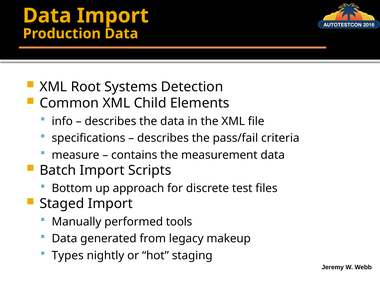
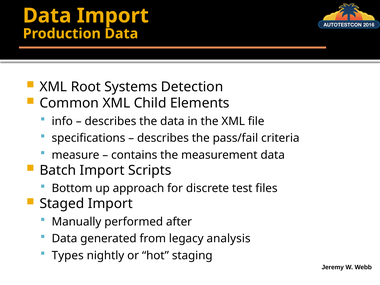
tools: tools -> after (179, 222)
makeup: makeup -> analysis (229, 239)
